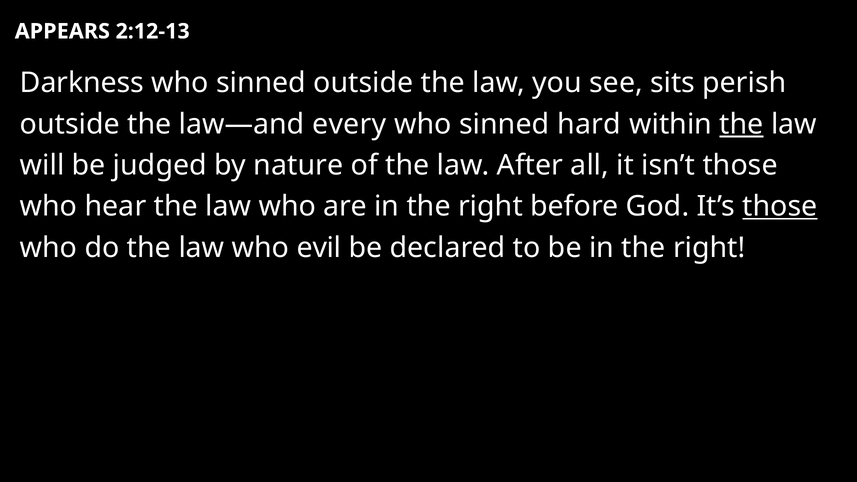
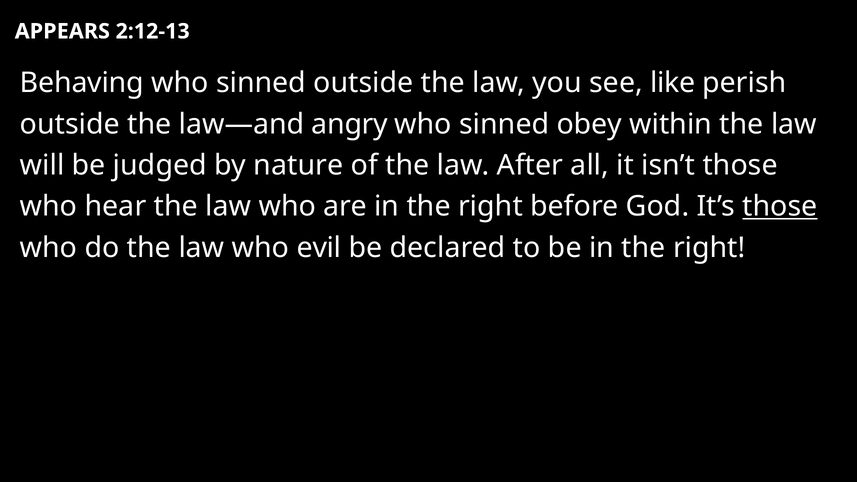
Darkness: Darkness -> Behaving (82, 83)
sits: sits -> like (673, 83)
every: every -> angry (350, 124)
hard: hard -> obey (589, 124)
the underline: present -> none (742, 124)
